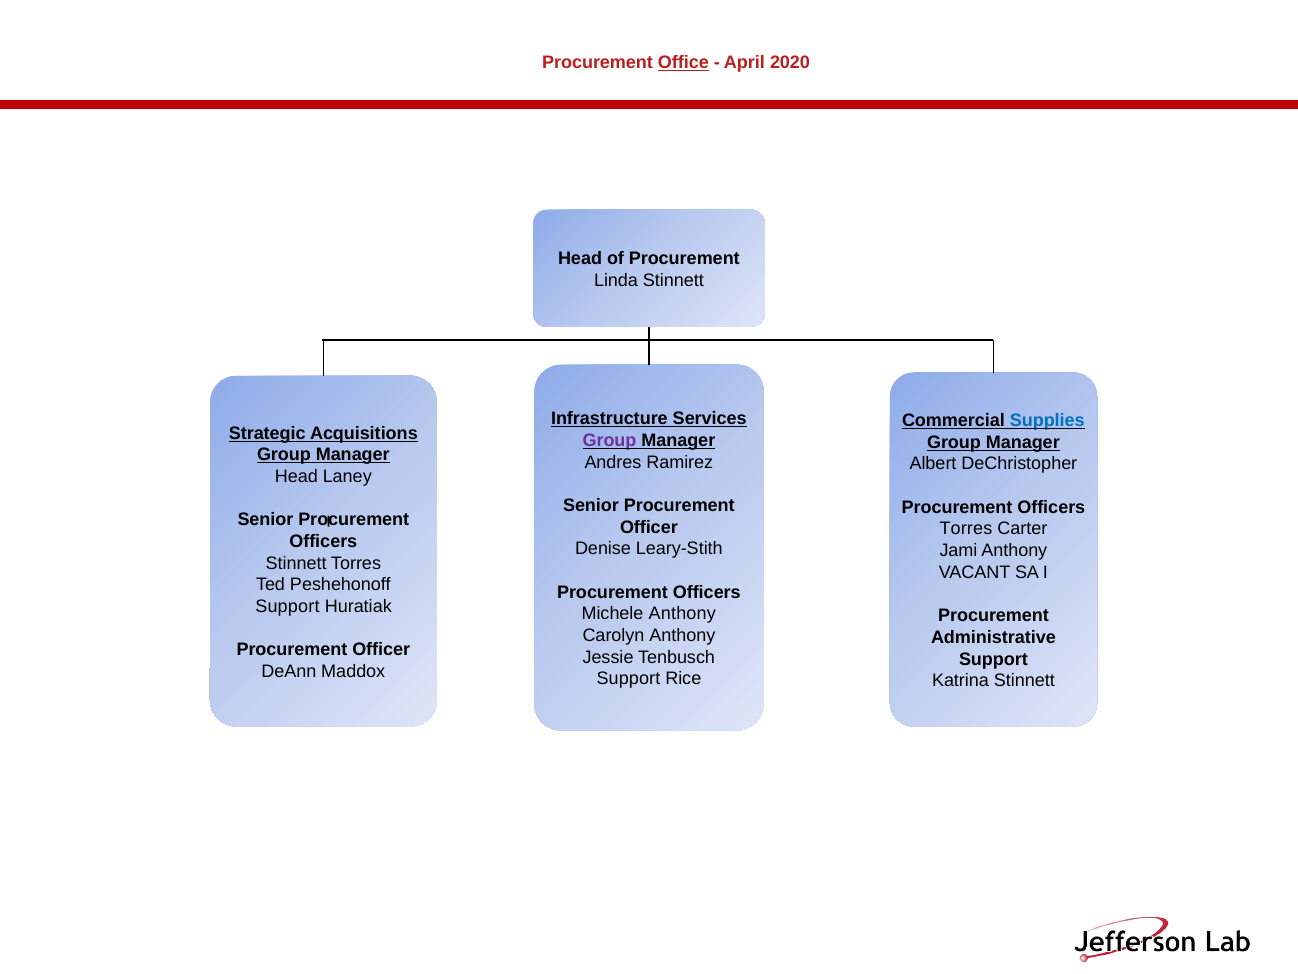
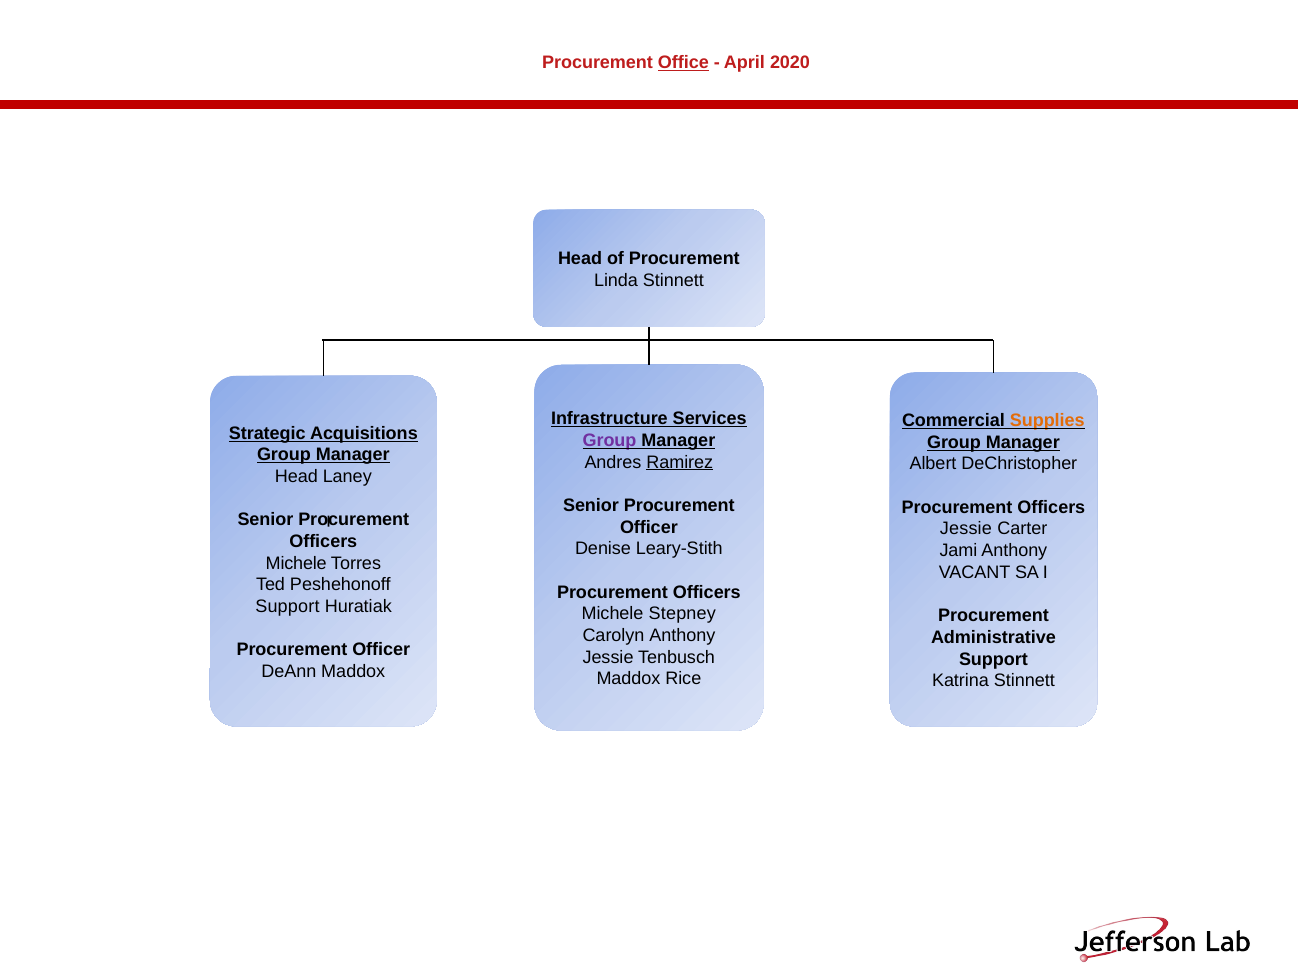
Supplies colour: blue -> orange (1047, 420)
Ramirez underline: none -> present (680, 462)
Torres: Torres -> Jessie (966, 529)
Stinnett: Stinnett -> Michele (296, 563)
Michele Anthony: Anthony -> Stepney (682, 614)
Support: Support -> Maddox (628, 679)
